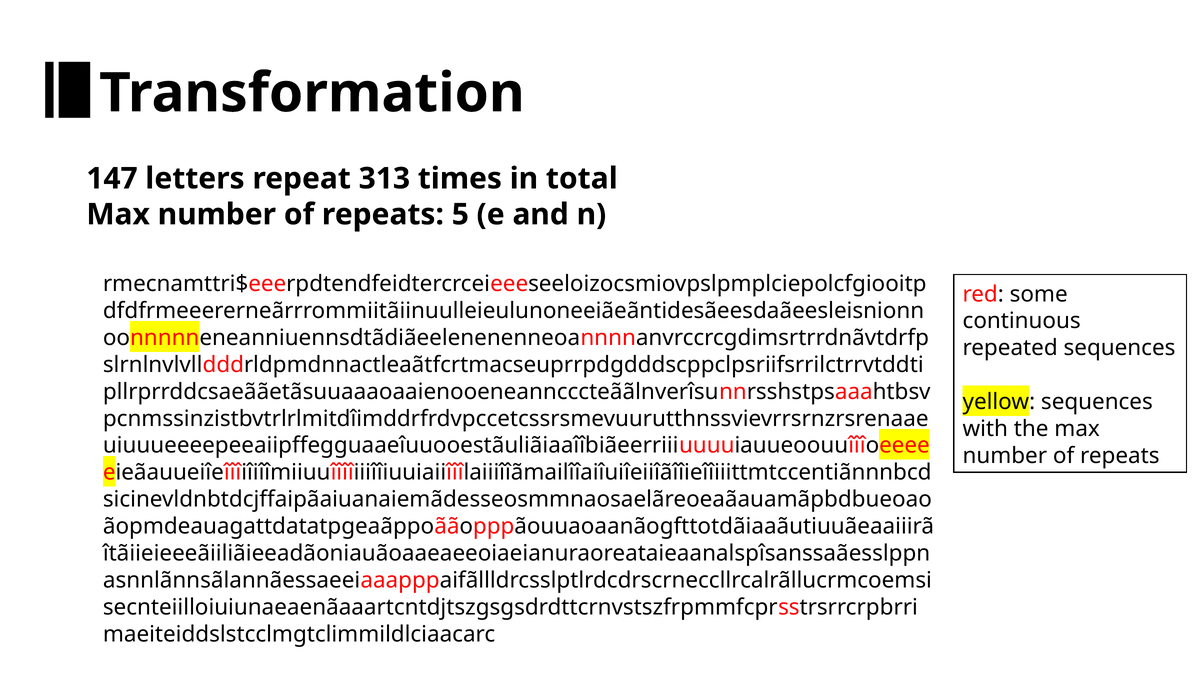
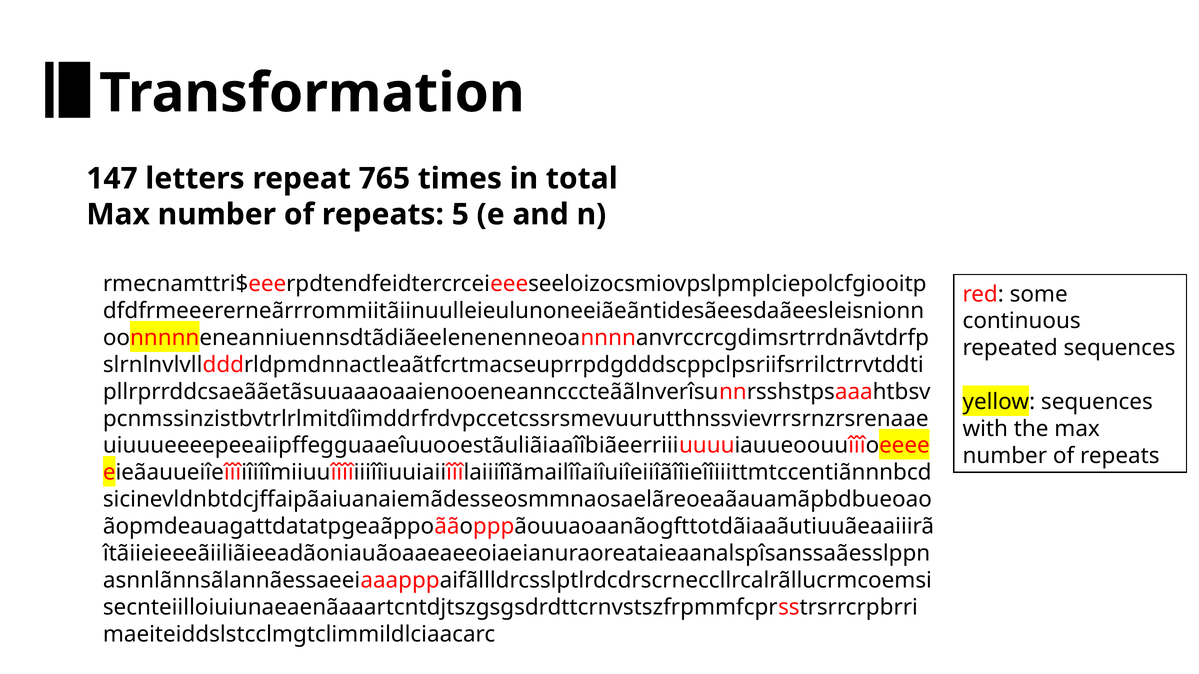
313: 313 -> 765 (384, 179)
